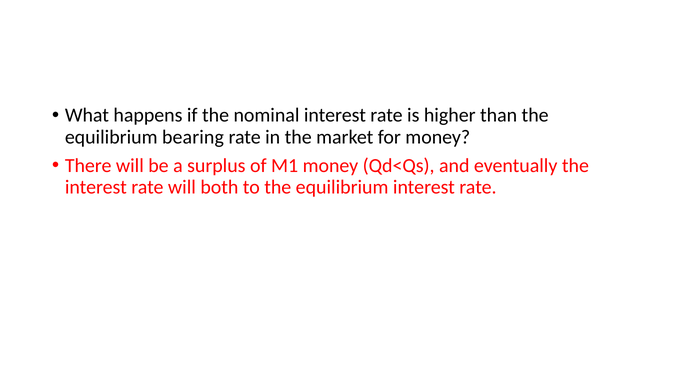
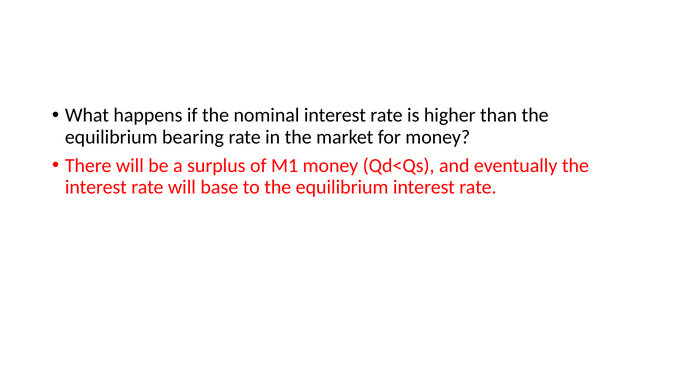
both: both -> base (219, 187)
